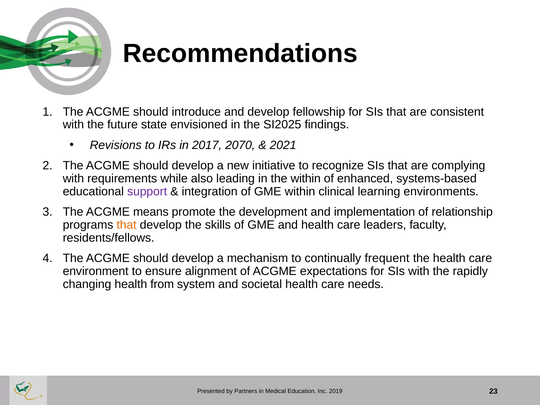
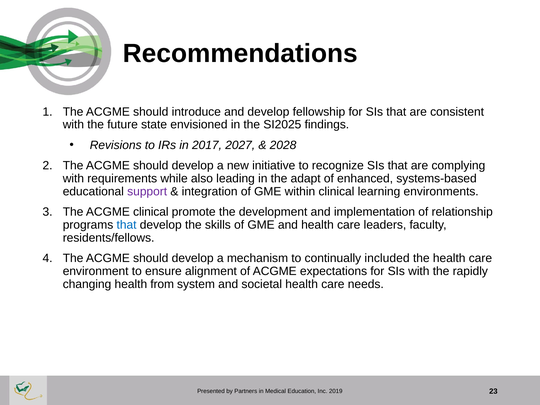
2070: 2070 -> 2027 (240, 145)
2021: 2021 -> 2028 (283, 145)
the within: within -> adapt (306, 179)
ACGME means: means -> clinical (151, 212)
that colour: orange -> blue (127, 225)
frequent: frequent -> included (387, 258)
